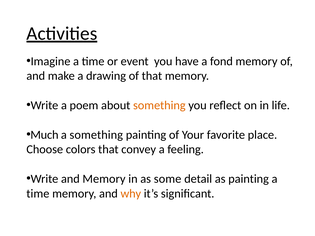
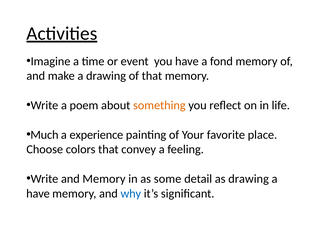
a something: something -> experience (96, 135)
as painting: painting -> drawing (249, 179)
time: time -> have (38, 194)
why colour: orange -> blue (131, 194)
